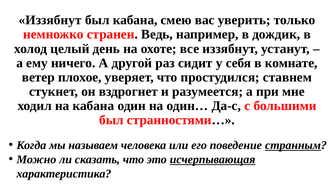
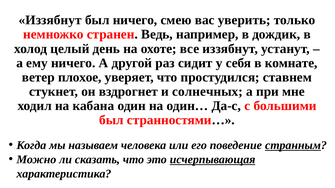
был кабана: кабана -> ничего (135, 20)
разумеется: разумеется -> солнечных (208, 92)
